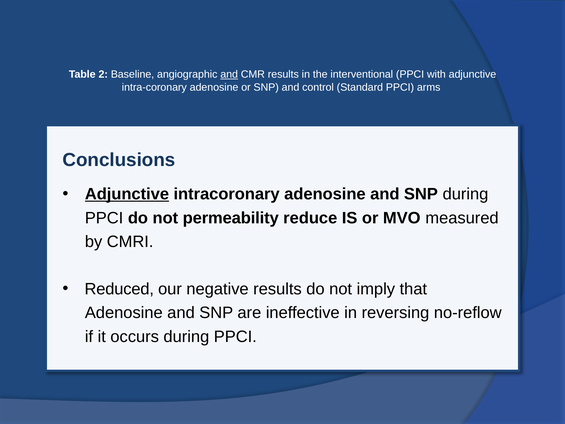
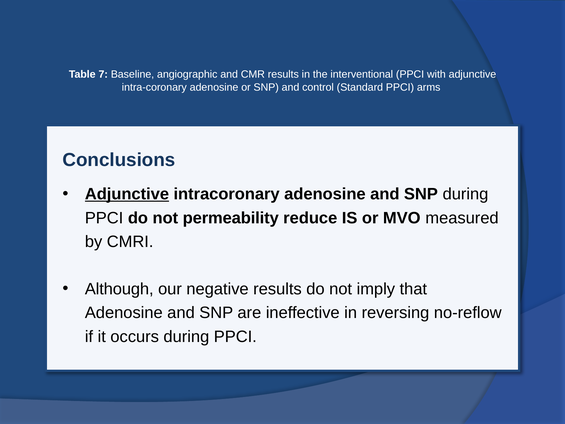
2: 2 -> 7 (103, 74)
and underline: present -> none (229, 74)
Reduced: Reduced -> Although (119, 289)
